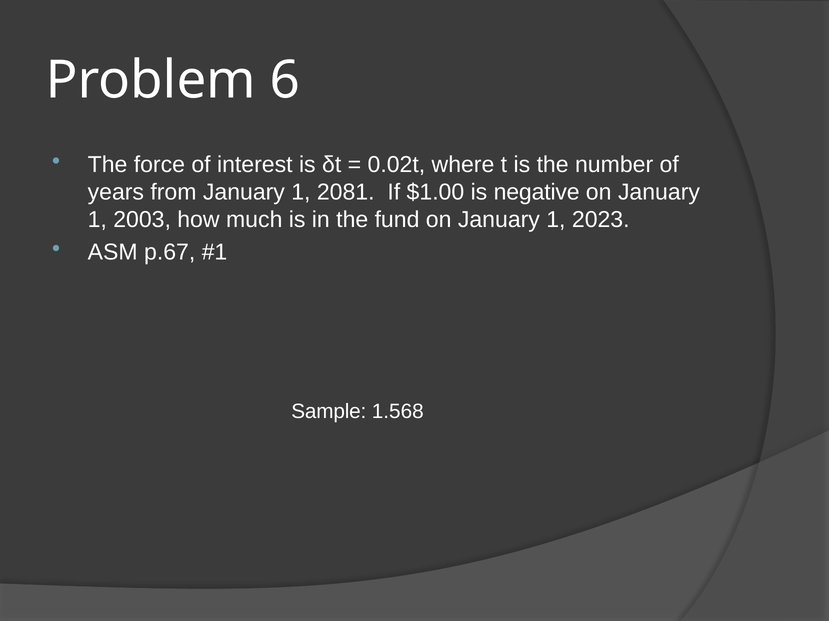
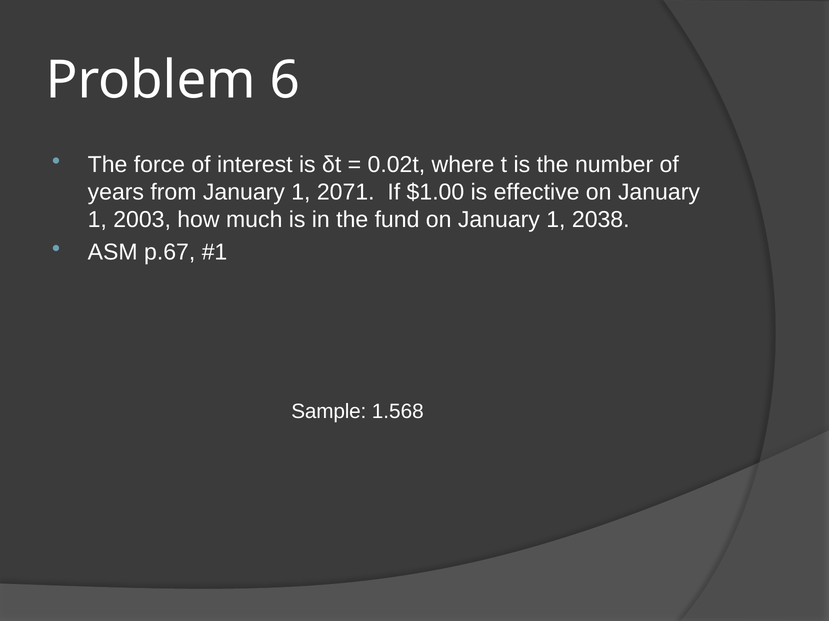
2081: 2081 -> 2071 (346, 192)
negative: negative -> effective (537, 192)
2023: 2023 -> 2038 (601, 220)
